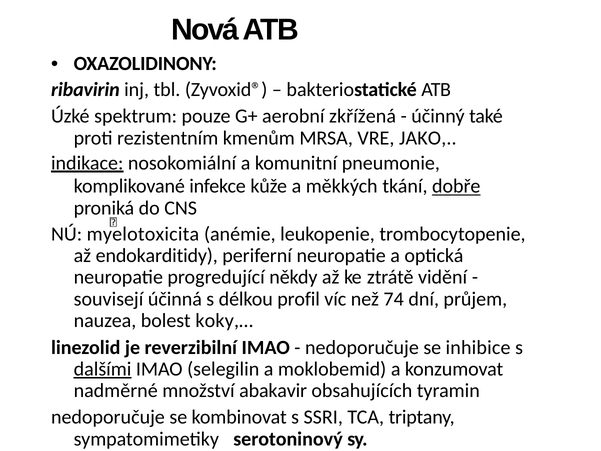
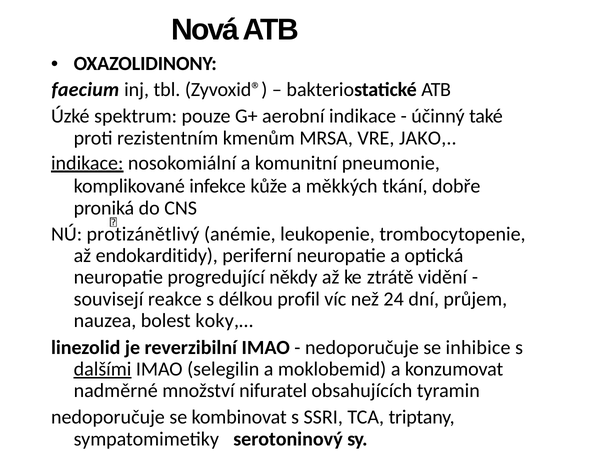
ribavirin: ribavirin -> faecium (85, 89)
aerobní zkřížená: zkřížená -> indikace (363, 116)
dobře underline: present -> none (456, 186)
myelotoxicita: myelotoxicita -> protizánětlivý (143, 234)
účinná: účinná -> reakce (175, 299)
74: 74 -> 24 (394, 299)
abakavir: abakavir -> nifuratel (273, 390)
